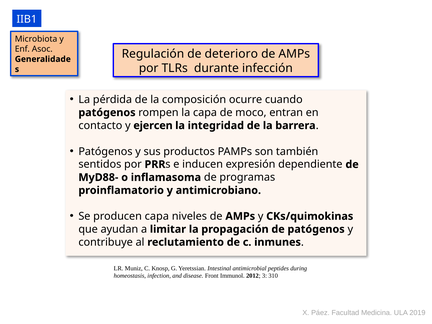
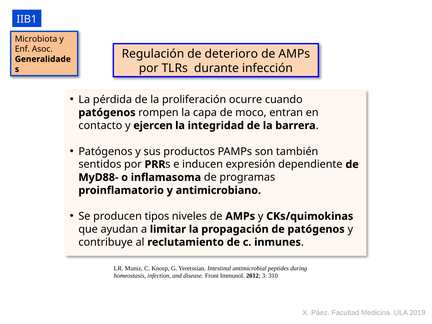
composición: composición -> proliferación (194, 100)
producen capa: capa -> tipos (157, 216)
